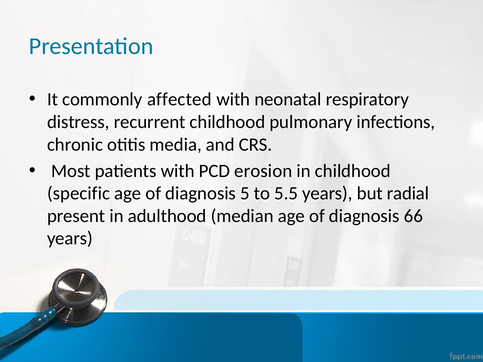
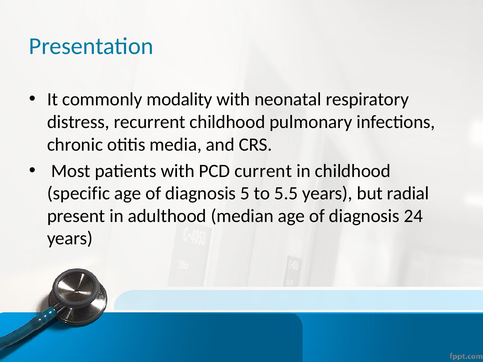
affected: affected -> modality (179, 100)
erosion: erosion -> current (263, 171)
66: 66 -> 24 (413, 216)
